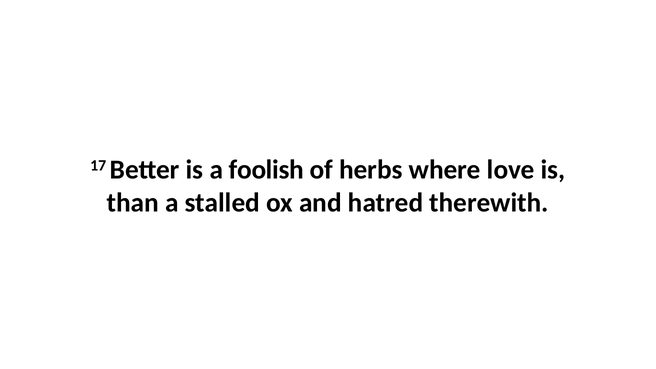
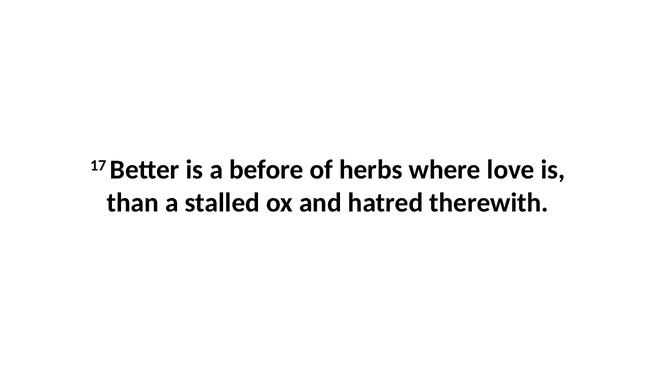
foolish: foolish -> before (266, 170)
